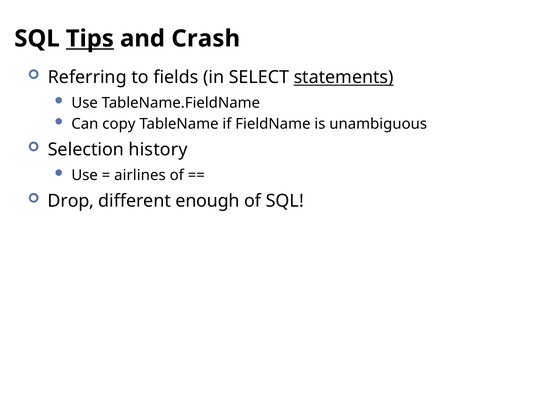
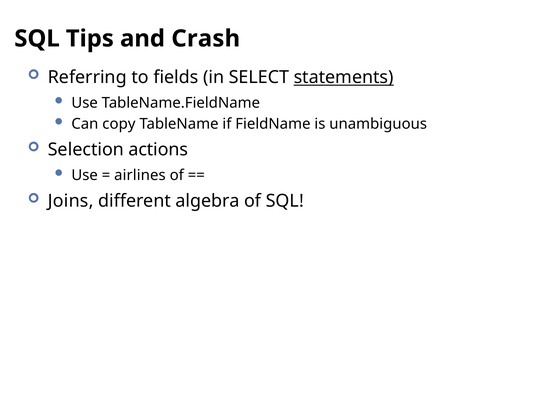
Tips underline: present -> none (90, 39)
history: history -> actions (158, 150)
Drop: Drop -> Joins (71, 201)
enough: enough -> algebra (208, 201)
